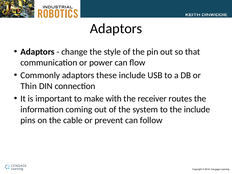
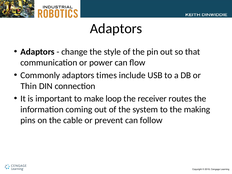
these: these -> times (107, 75)
with: with -> loop (114, 99)
the include: include -> making (197, 109)
